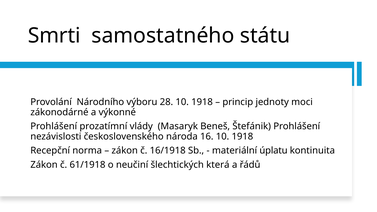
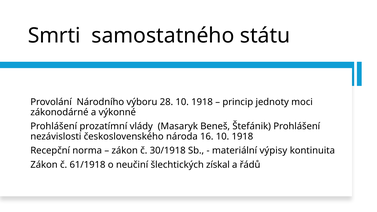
16/1918: 16/1918 -> 30/1918 (168, 151)
úplatu: úplatu -> výpisy (273, 151)
která: která -> získal (218, 165)
